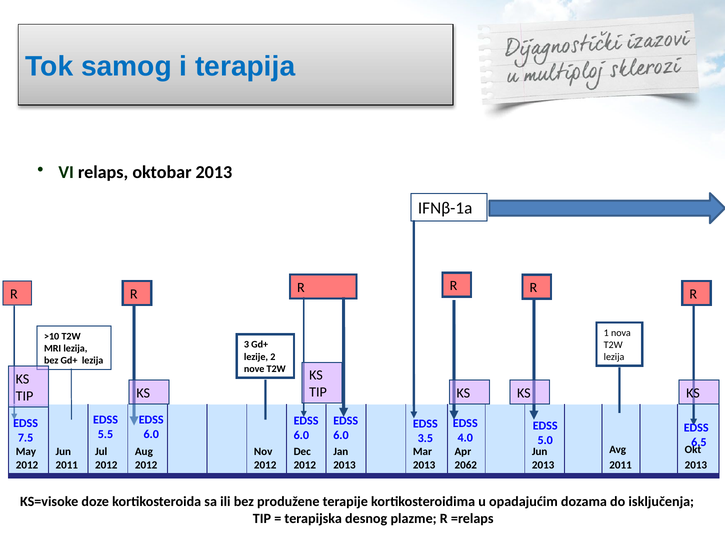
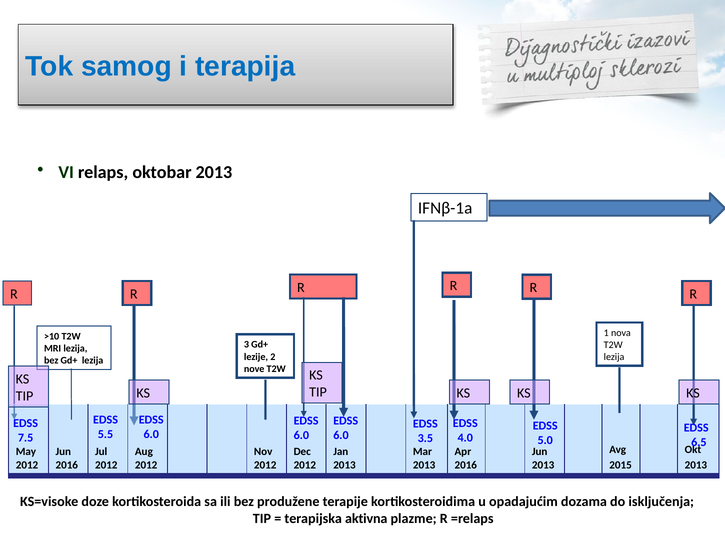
2011: 2011 -> 2016 (67, 466)
2062: 2062 -> 2016 (466, 466)
2011: 2011 -> 2015 (621, 466)
desnog: desnog -> aktivna (366, 519)
